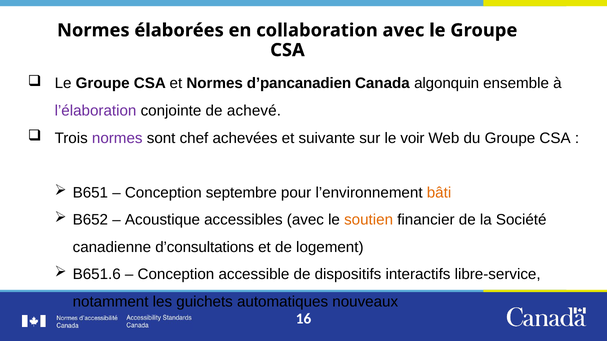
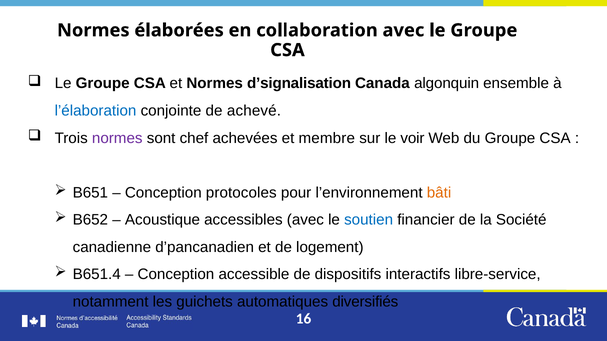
d’pancanadien: d’pancanadien -> d’signalisation (299, 84)
l’élaboration colour: purple -> blue (96, 111)
suivante: suivante -> membre (327, 138)
septembre: septembre -> protocoles (241, 193)
soutien colour: orange -> blue (369, 220)
d’consultations: d’consultations -> d’pancanadien (205, 247)
B651.6: B651.6 -> B651.4 (97, 275)
nouveaux: nouveaux -> diversifiés (365, 302)
